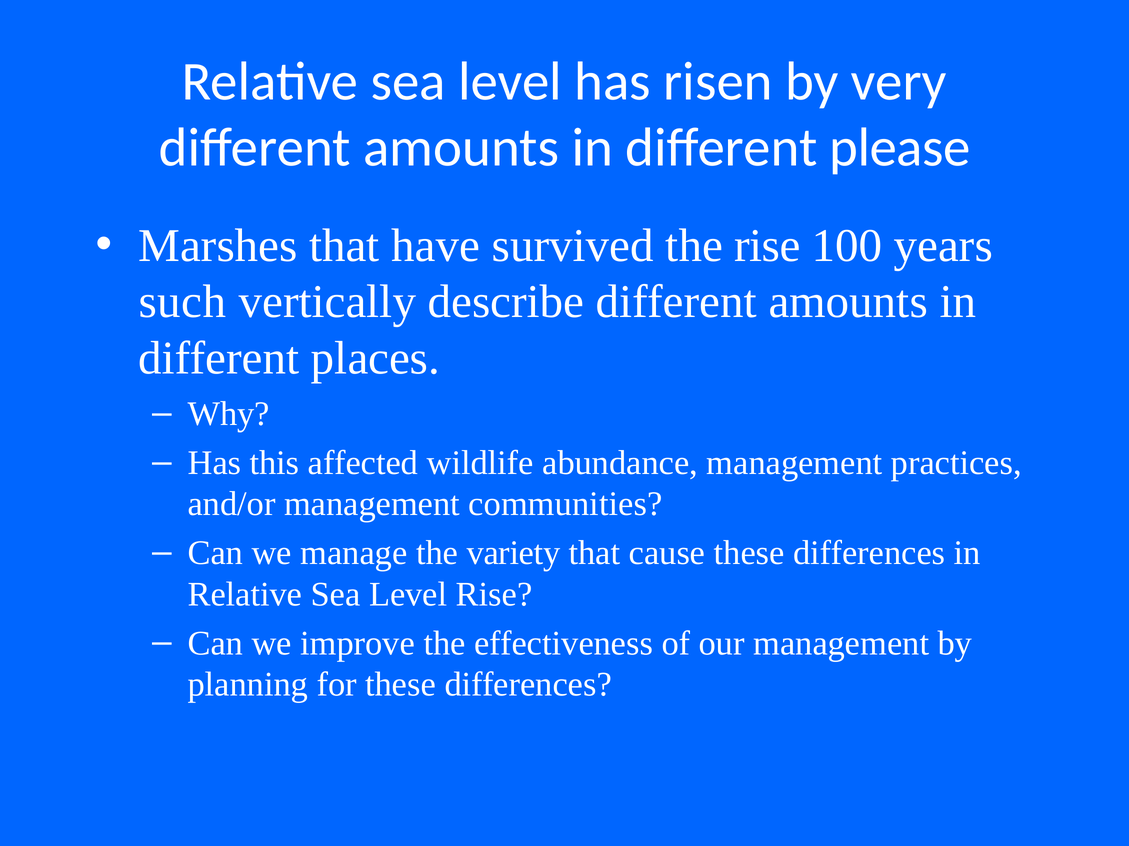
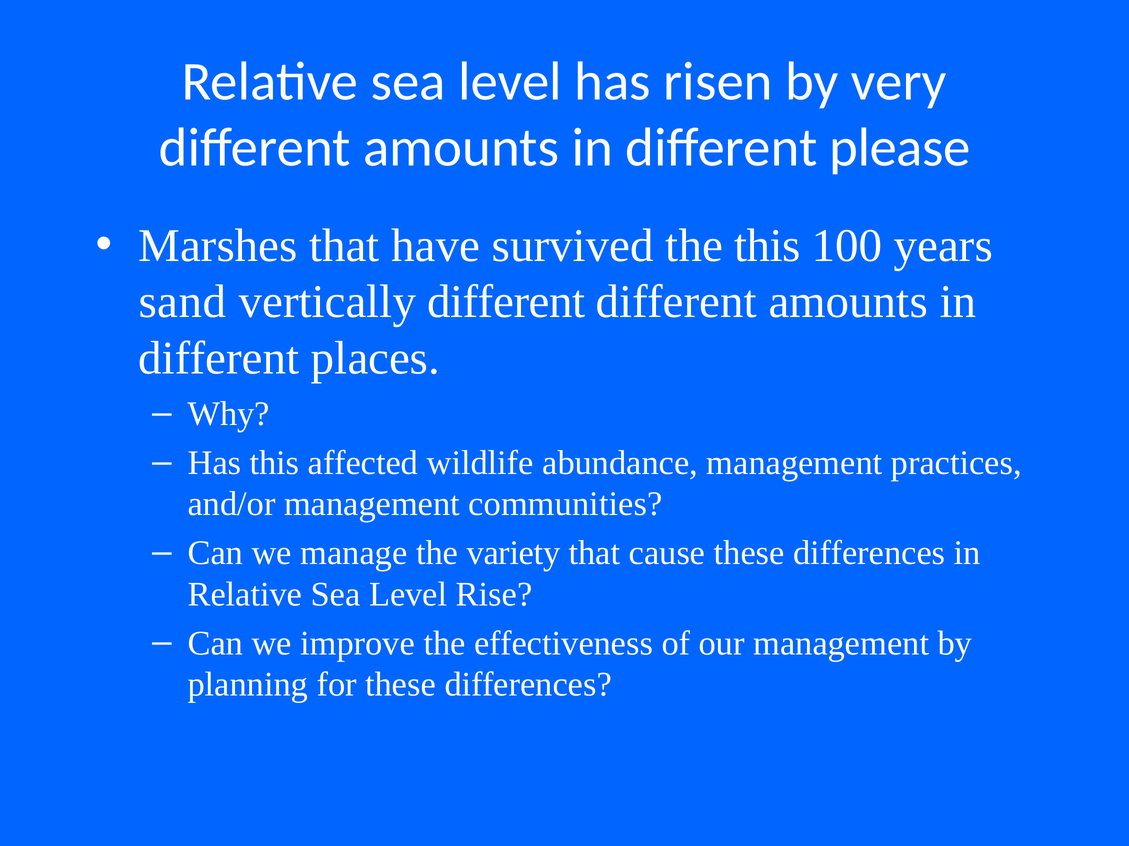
the rise: rise -> this (767, 246)
such: such -> sand (182, 302)
vertically describe: describe -> different (506, 302)
